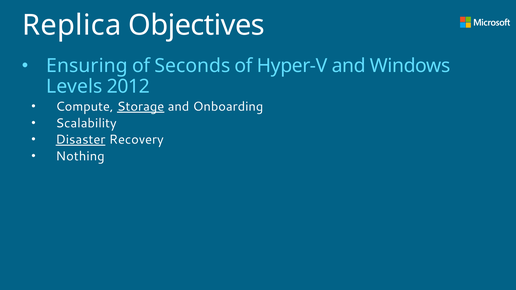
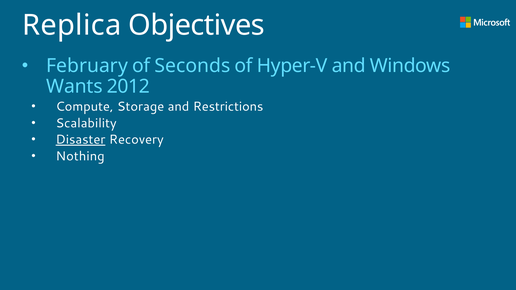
Ensuring: Ensuring -> February (87, 66)
Levels: Levels -> Wants (74, 87)
Storage underline: present -> none (141, 107)
Onboarding: Onboarding -> Restrictions (228, 107)
